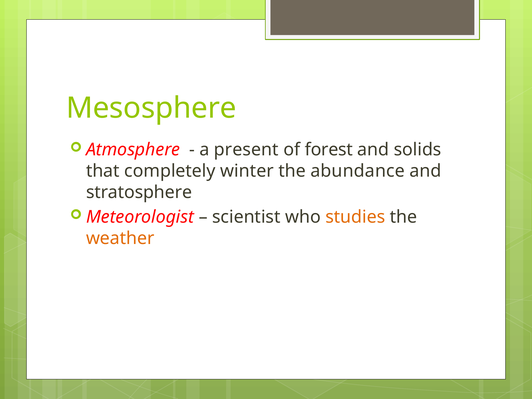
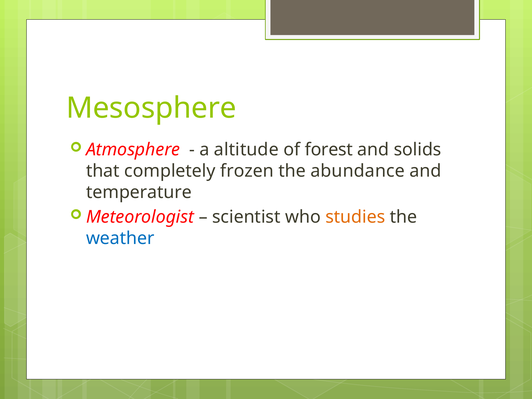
present: present -> altitude (246, 150)
winter: winter -> frozen (247, 171)
stratosphere: stratosphere -> temperature (139, 192)
weather colour: orange -> blue (120, 238)
